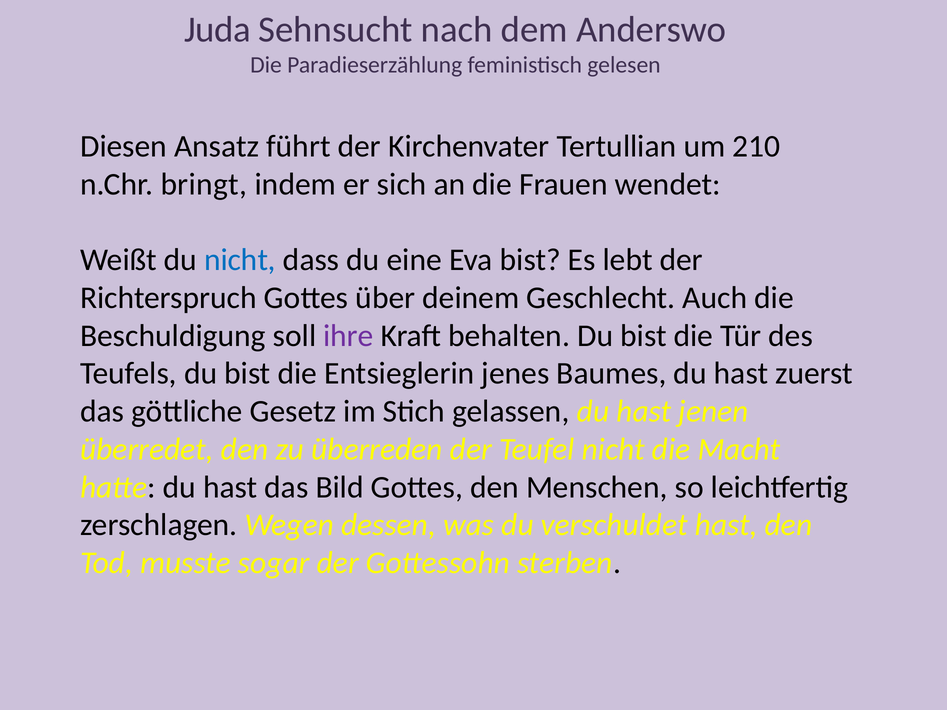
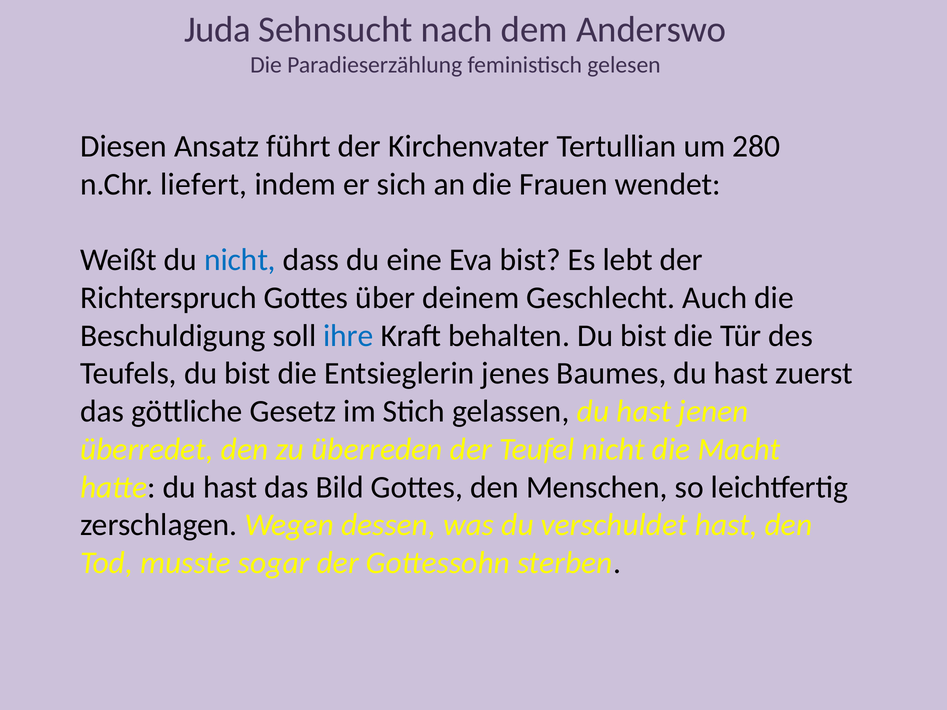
210: 210 -> 280 (756, 146)
bringt: bringt -> liefert (204, 184)
ihre colour: purple -> blue (348, 336)
